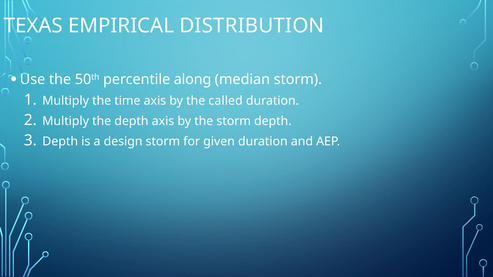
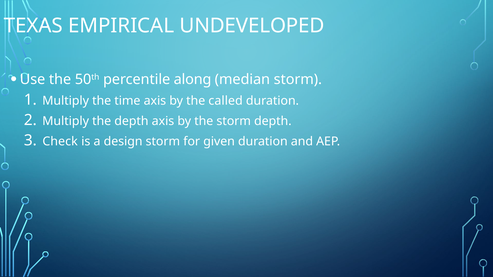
DISTRIBUTION: DISTRIBUTION -> UNDEVELOPED (252, 26)
Depth: Depth -> Check (60, 142)
